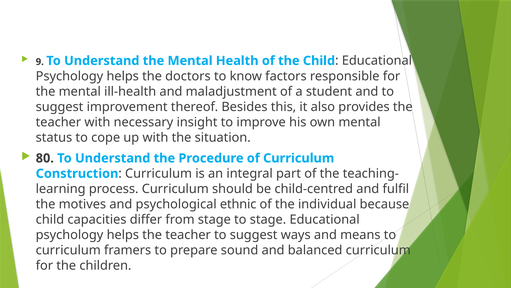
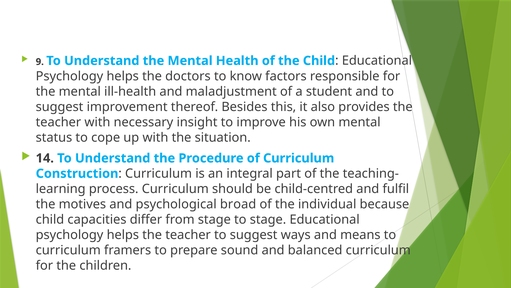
80: 80 -> 14 (45, 158)
ethnic: ethnic -> broad (238, 204)
